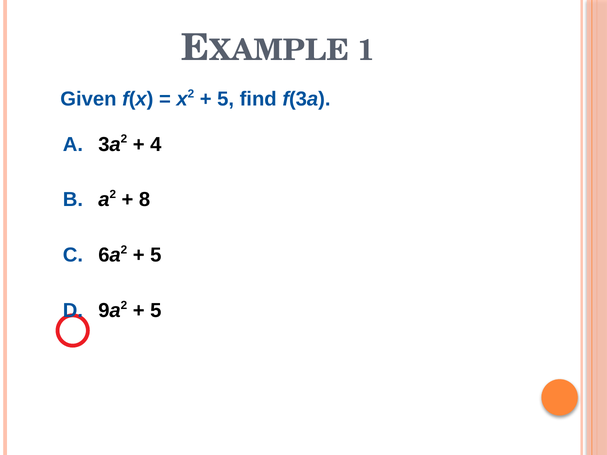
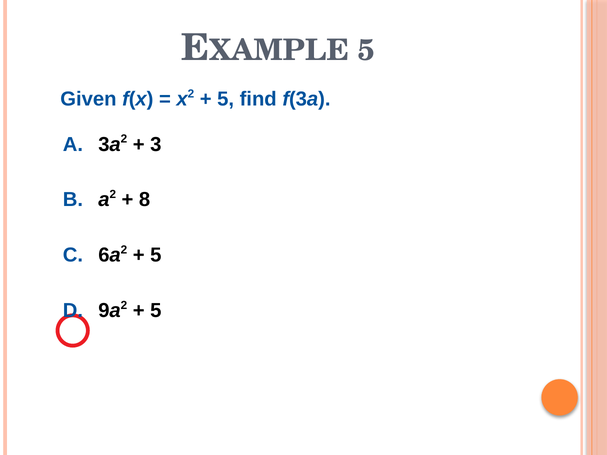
1: 1 -> 5 (366, 51)
4: 4 -> 3 (156, 144)
